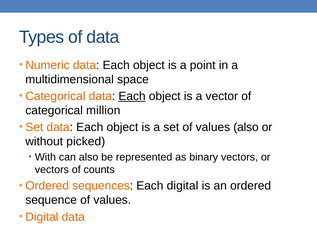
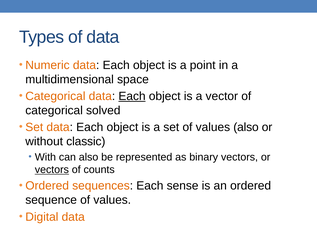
million: million -> solved (103, 110)
picked: picked -> classic (86, 141)
vectors underline: none -> present (52, 170)
Each digital: digital -> sense (183, 186)
